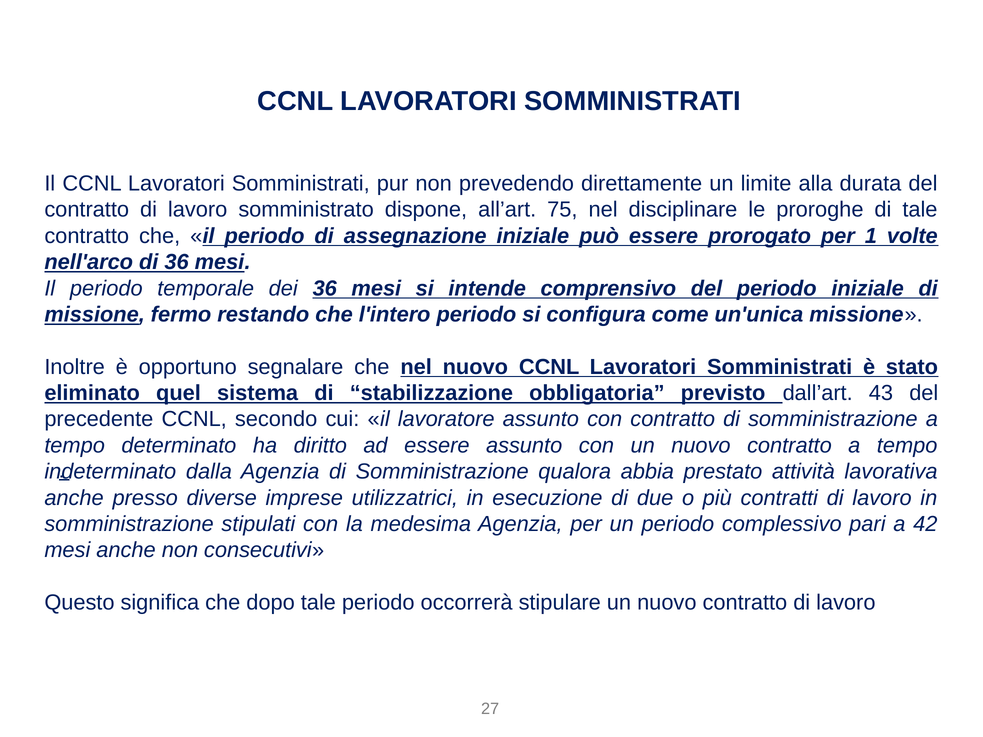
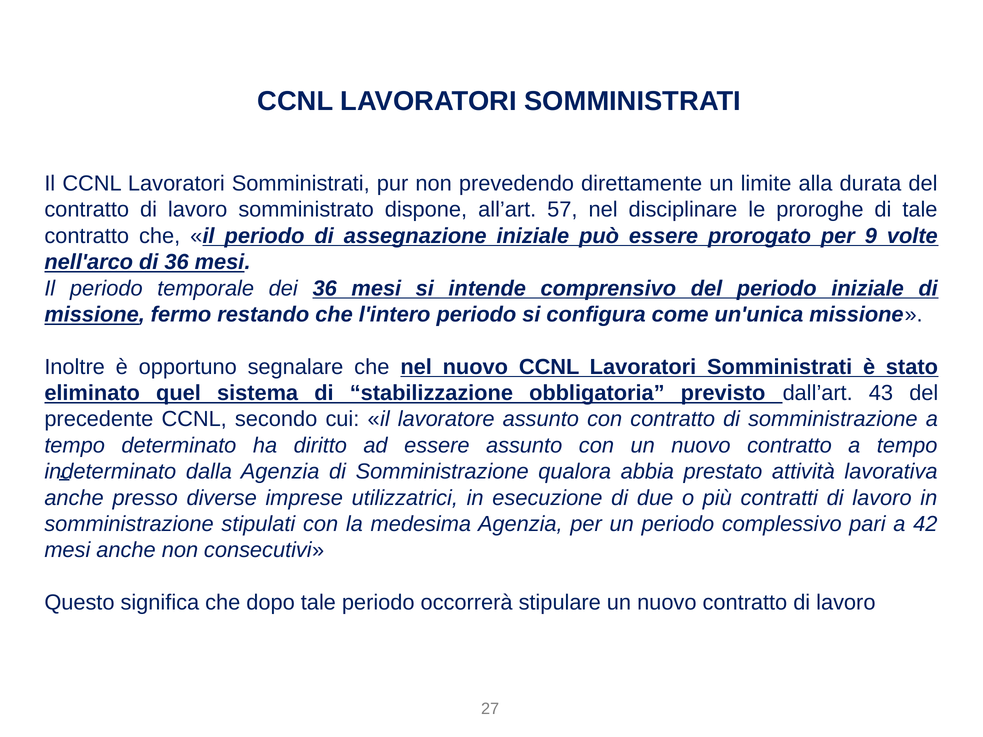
75: 75 -> 57 (562, 210)
1: 1 -> 9 (871, 236)
